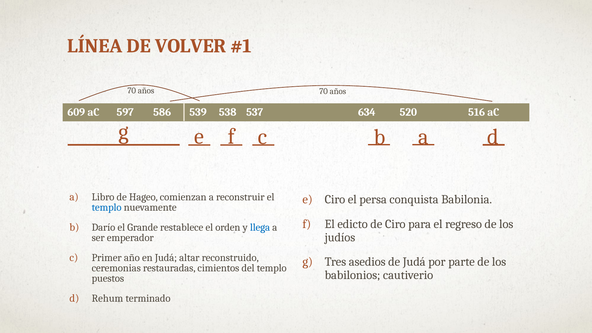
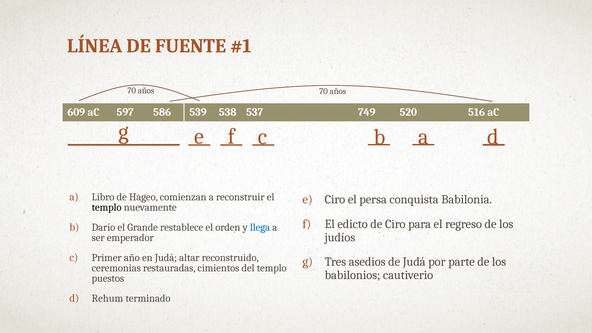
VOLVER: VOLVER -> FUENTE (191, 46)
634: 634 -> 749 (367, 112)
templo colour: blue -> black (107, 207)
